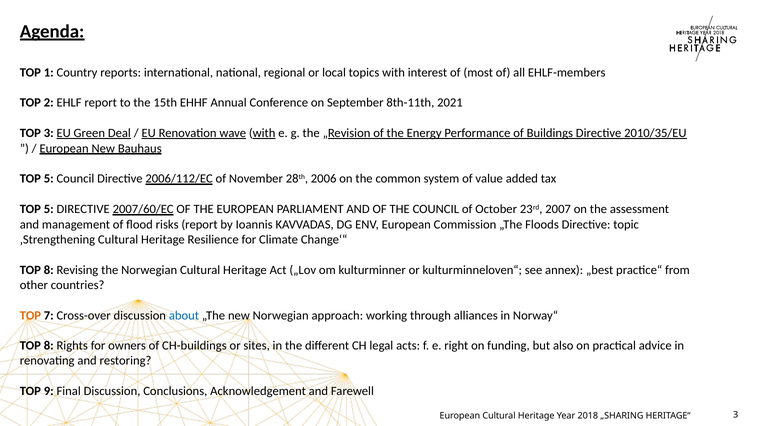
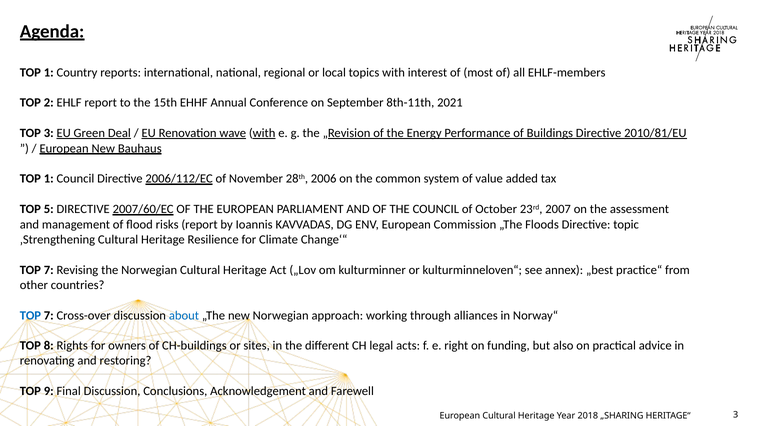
2010/35/EU: 2010/35/EU -> 2010/81/EU (655, 133)
5: 5 -> 1 (49, 179)
8: 8 -> 7 (49, 270)
TOP colour: orange -> blue (30, 315)
